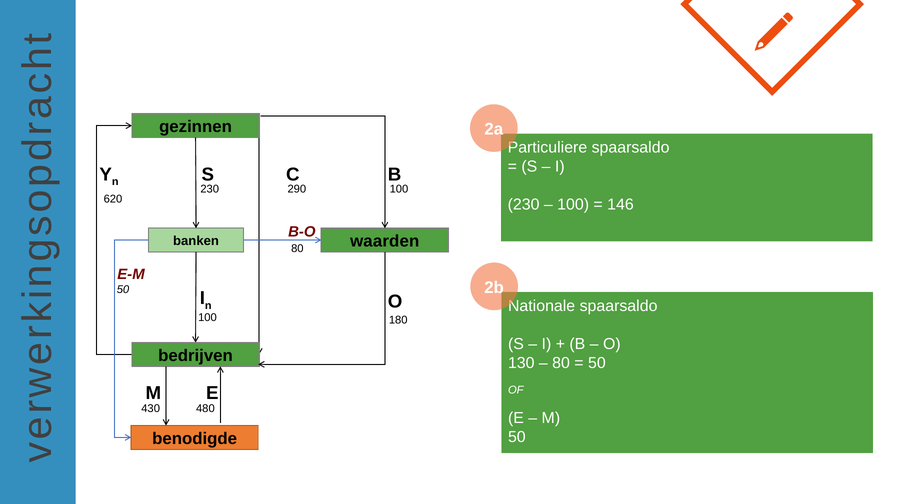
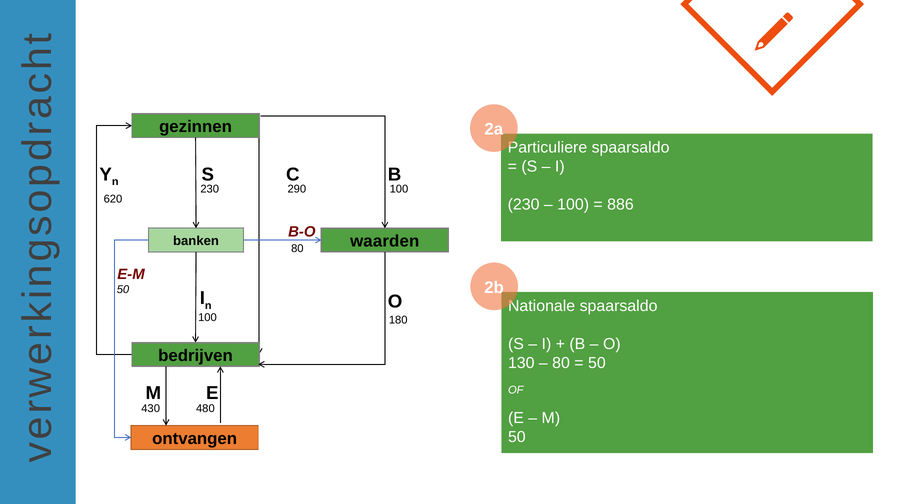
146: 146 -> 886 (620, 205)
benodigde: benodigde -> ontvangen (195, 439)
